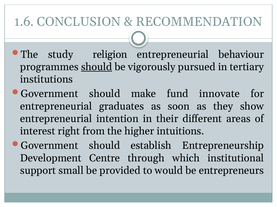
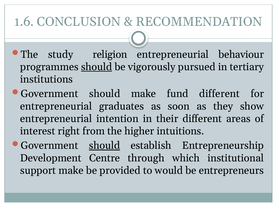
fund innovate: innovate -> different (219, 94)
should underline: none -> present (104, 146)
support small: small -> make (71, 171)
